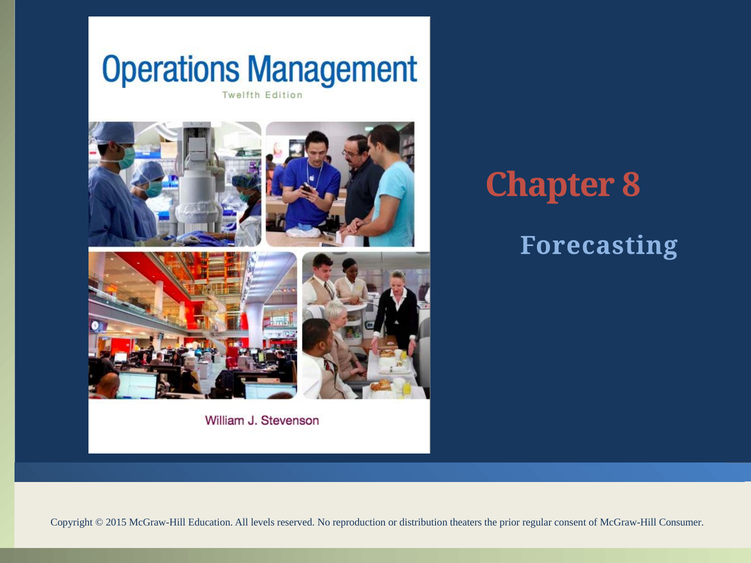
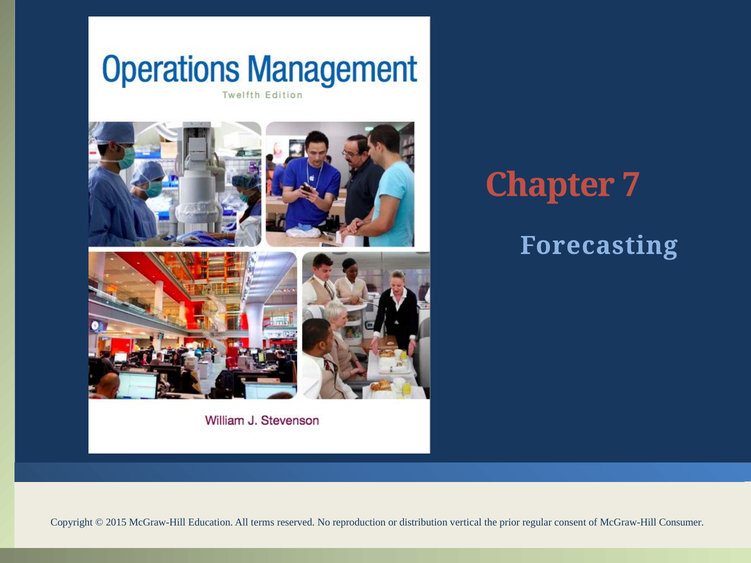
8: 8 -> 7 (631, 185)
levels: levels -> terms (263, 522)
theaters: theaters -> vertical (466, 522)
